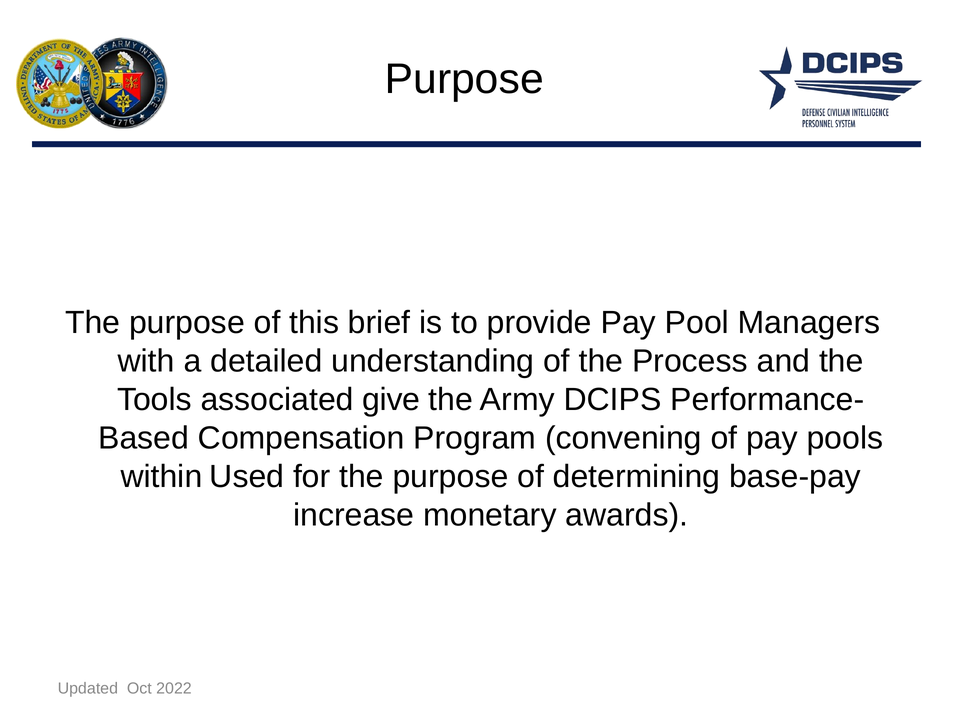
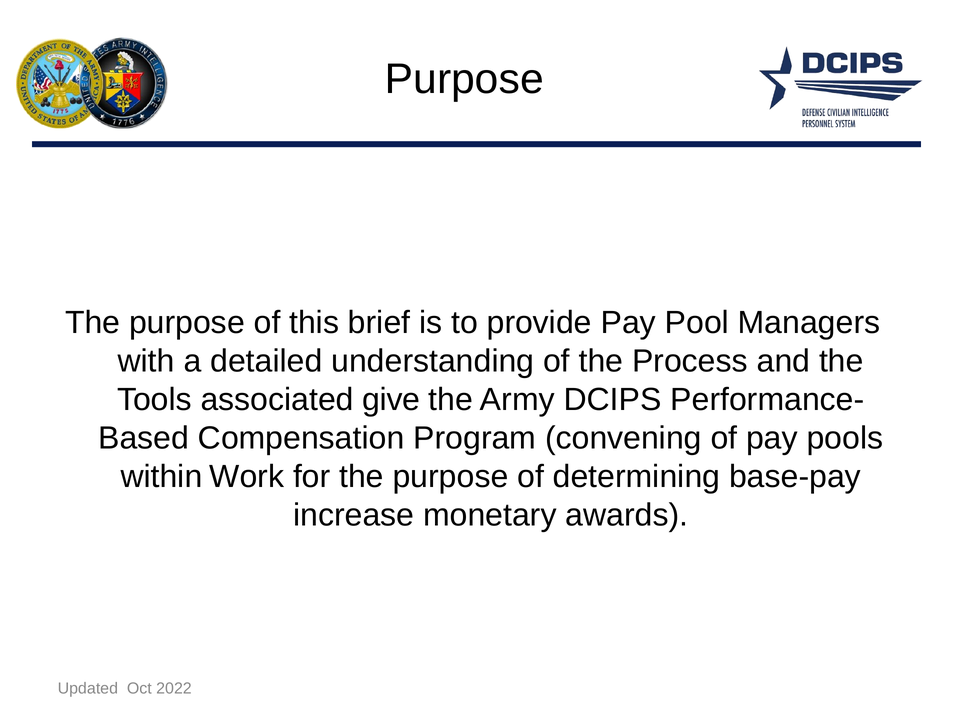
Used: Used -> Work (247, 476)
